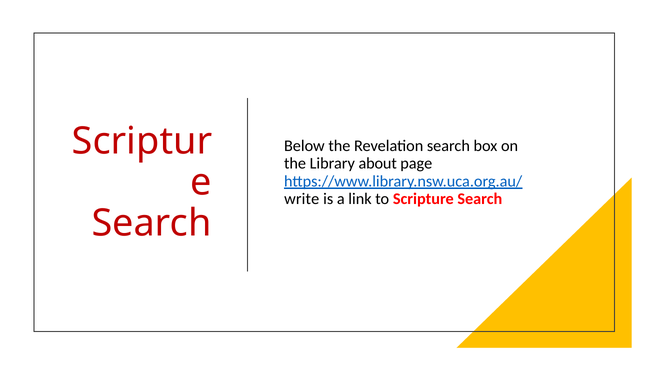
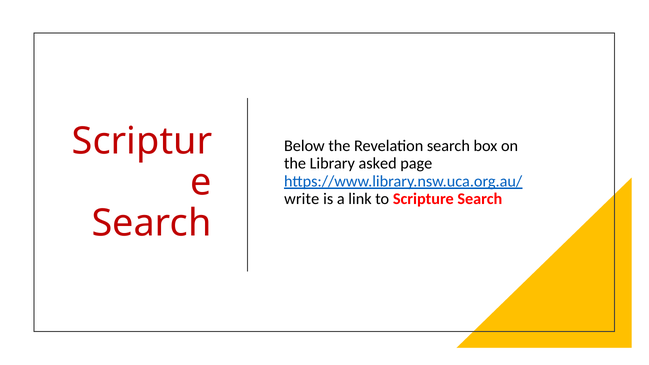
about: about -> asked (378, 164)
